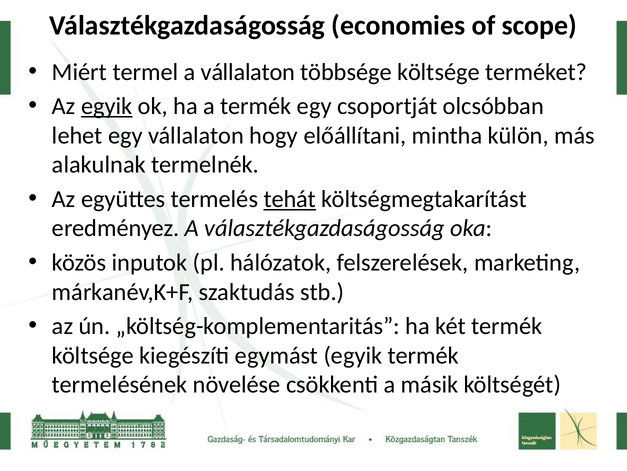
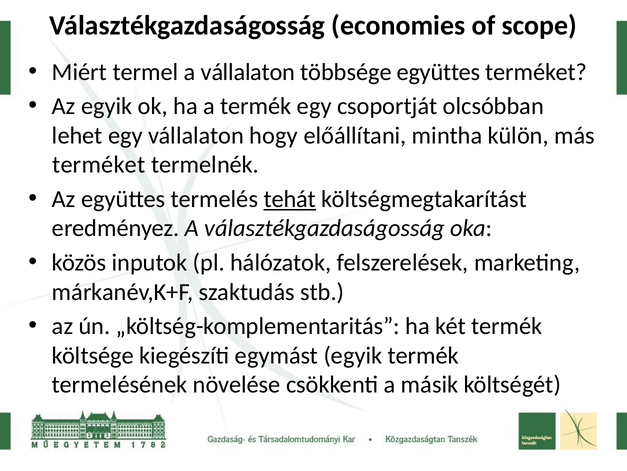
többsége költsége: költsége -> együttes (439, 72)
egyik underline: present -> none (107, 106)
alakulnak: alakulnak -> terméket (99, 165)
